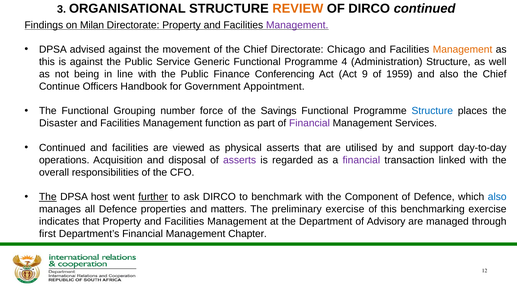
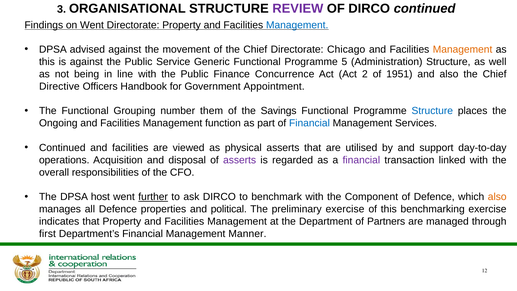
REVIEW colour: orange -> purple (298, 9)
on Milan: Milan -> Went (92, 25)
Management colour: purple -> blue (297, 25)
4: 4 -> 5 (344, 62)
Conferencing: Conferencing -> Concurrence (285, 74)
9: 9 -> 2 (365, 74)
1959: 1959 -> 1951 (399, 74)
Continue: Continue -> Directive (59, 86)
force: force -> them (212, 111)
Disaster: Disaster -> Ongoing (58, 123)
Financial colour: purple -> blue (309, 123)
The underline: present -> none (48, 197)
also colour: blue -> orange (497, 197)
matters: matters -> political (229, 209)
Advisory: Advisory -> Partners (386, 221)
Chapter: Chapter -> Manner (247, 234)
